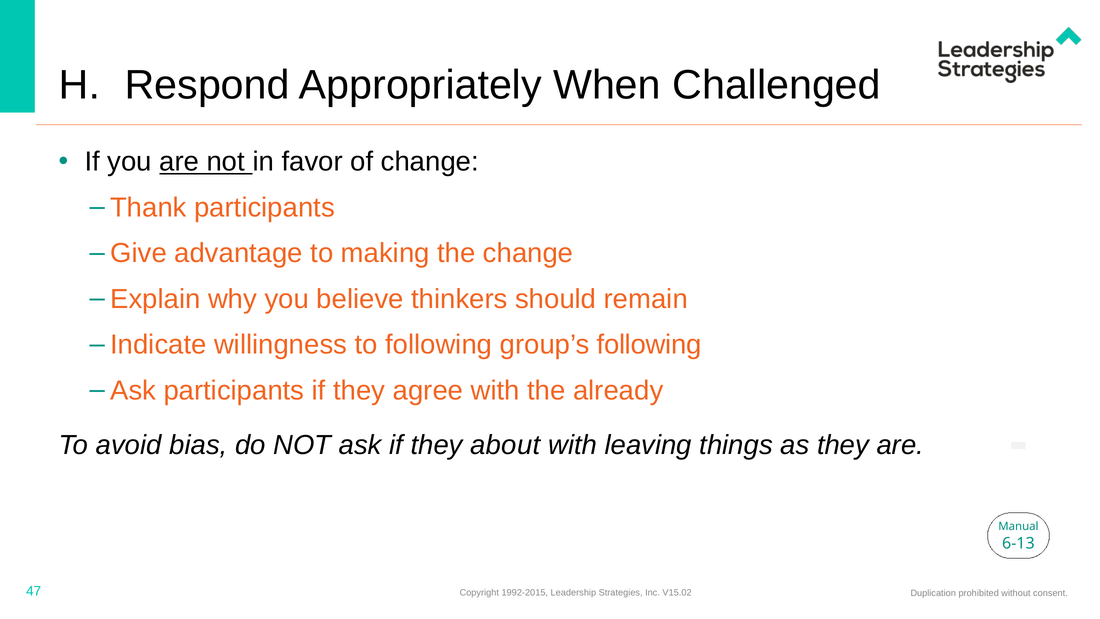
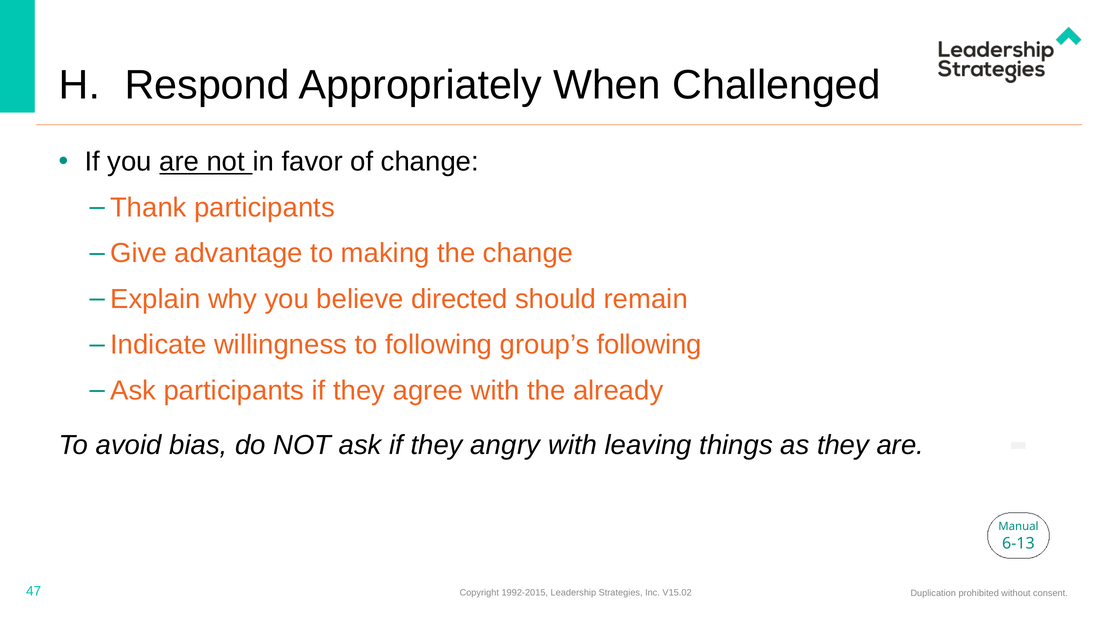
thinkers: thinkers -> directed (460, 299)
about: about -> angry (505, 445)
